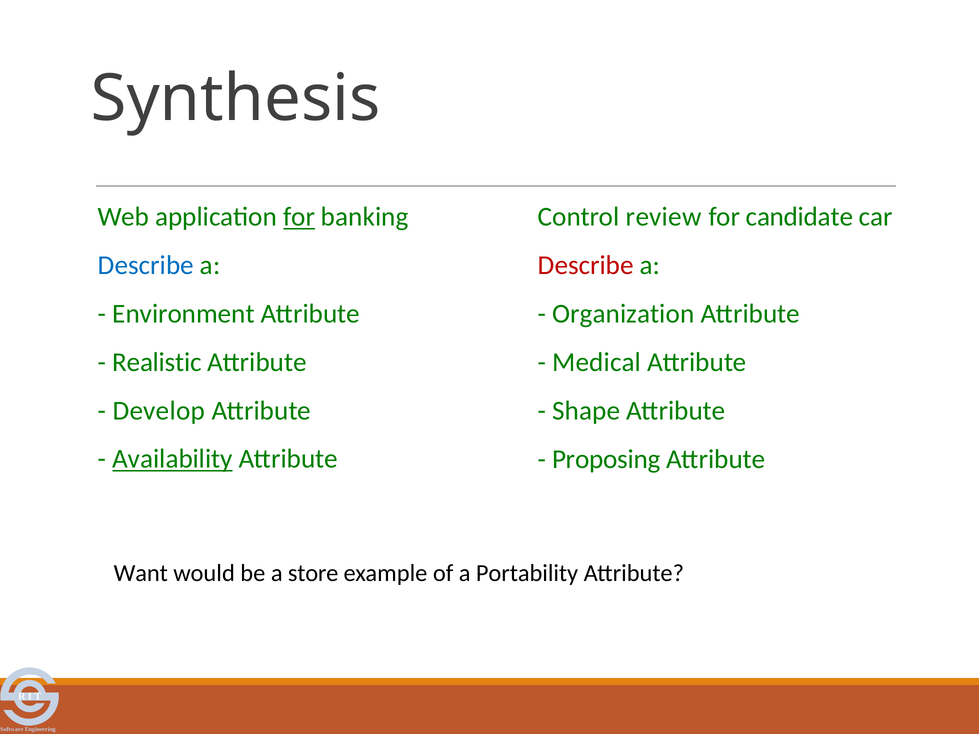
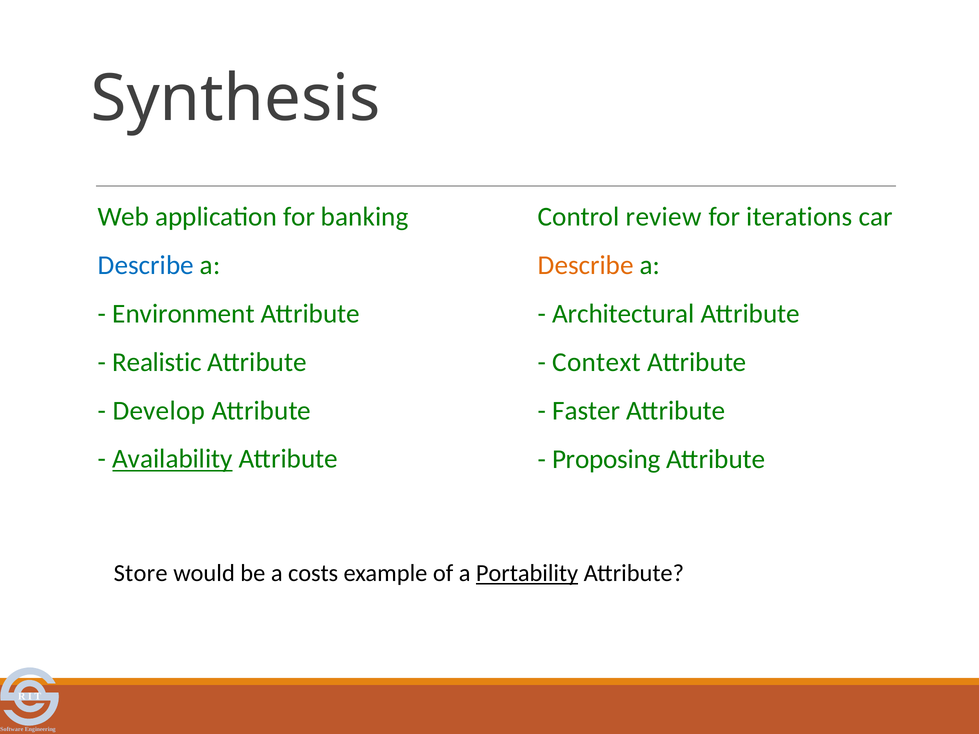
for underline: present -> none (299, 217)
candidate: candidate -> iterations (799, 217)
Describe colour: red -> orange (586, 265)
Organization: Organization -> Architectural (623, 314)
Medical: Medical -> Context (597, 362)
Shape: Shape -> Faster (586, 411)
Want: Want -> Store (141, 573)
store: store -> costs (313, 573)
Portability underline: none -> present (527, 573)
